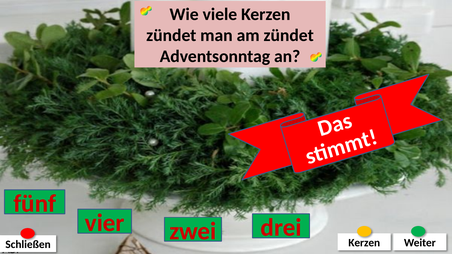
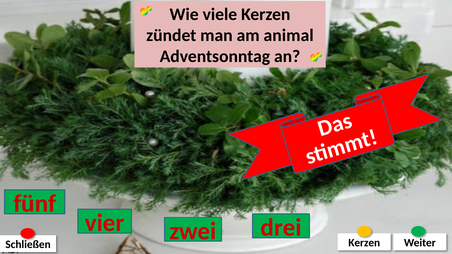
am zündet: zündet -> animal (289, 35)
